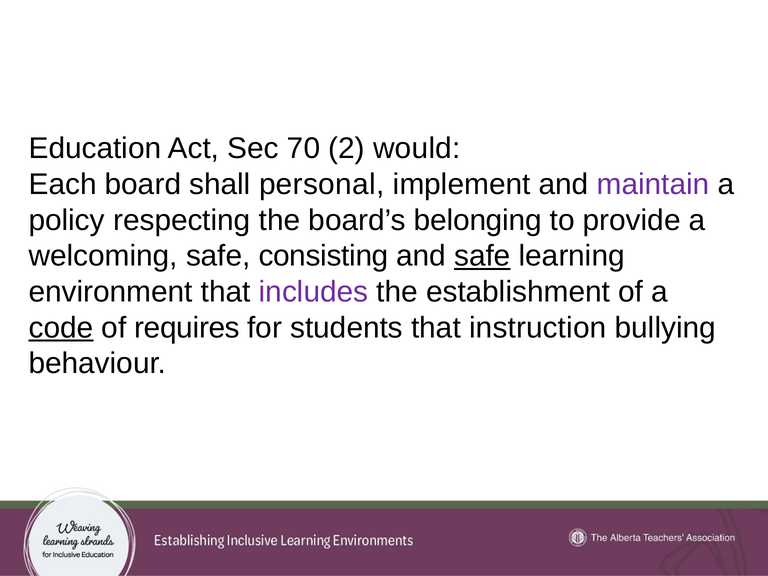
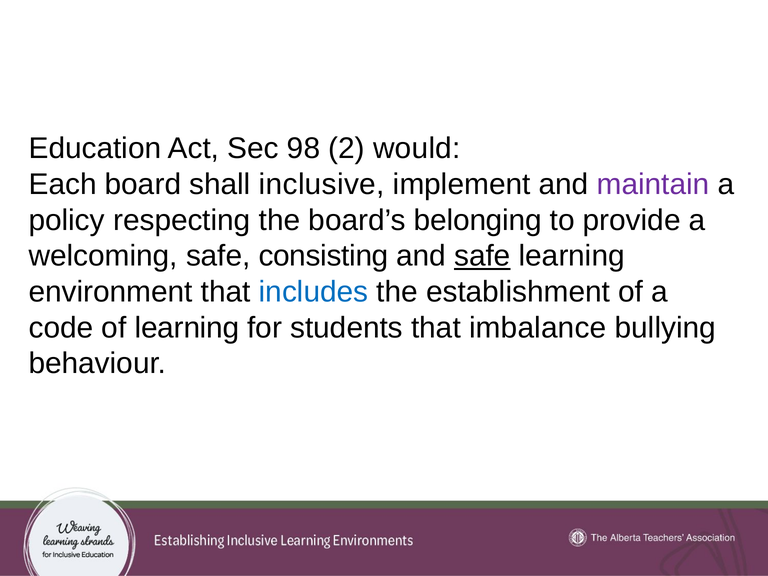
70: 70 -> 98 (304, 148)
personal: personal -> inclusive (322, 184)
includes colour: purple -> blue (314, 292)
code underline: present -> none (61, 328)
of requires: requires -> learning (187, 328)
instruction: instruction -> imbalance (538, 328)
